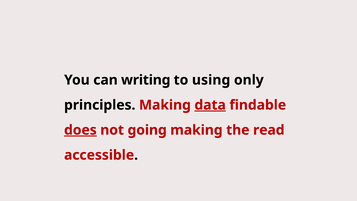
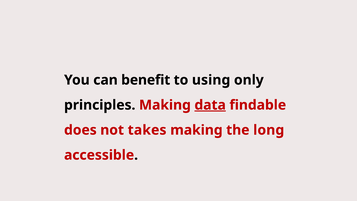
writing: writing -> benefit (146, 80)
does underline: present -> none (80, 130)
going: going -> takes (147, 130)
read: read -> long (269, 130)
